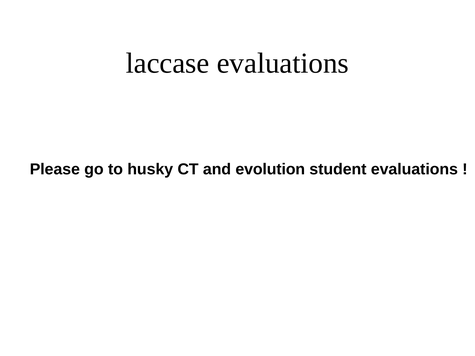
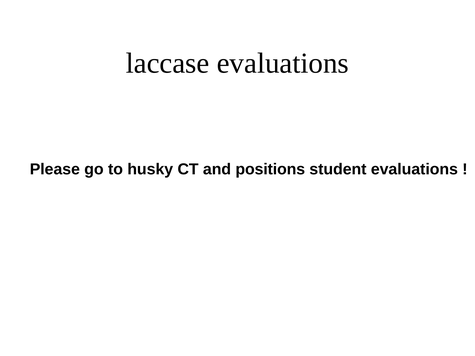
evolution: evolution -> positions (270, 169)
